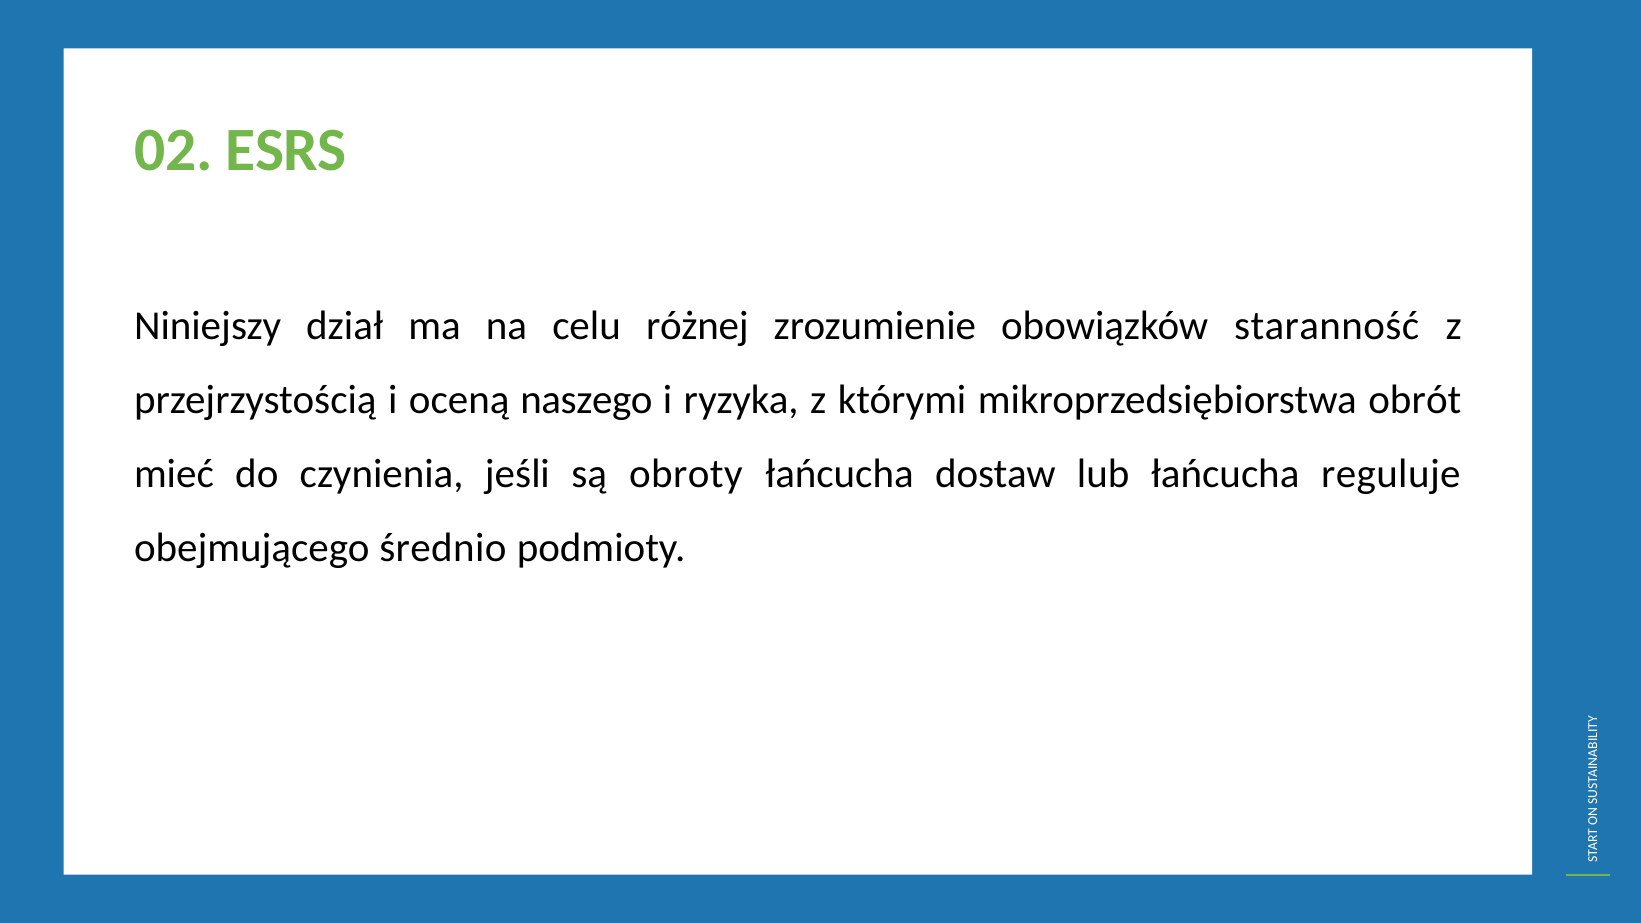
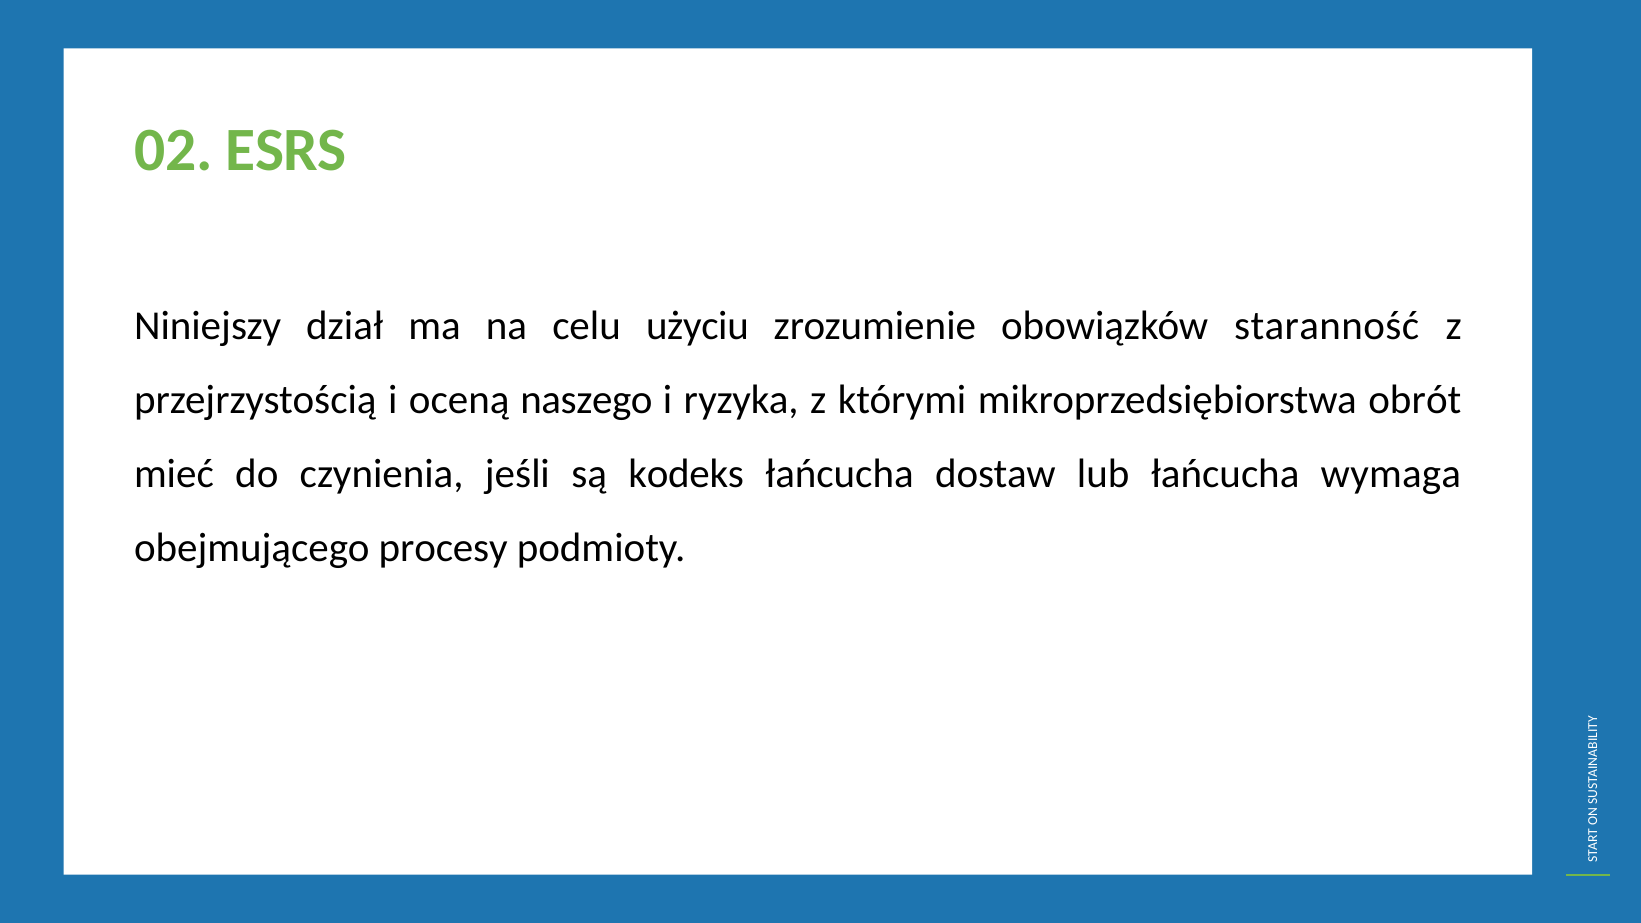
różnej: różnej -> użyciu (697, 326)
obroty: obroty -> kodeks (686, 474)
reguluje: reguluje -> wymaga (1391, 474)
średnio: średnio -> procesy (443, 548)
